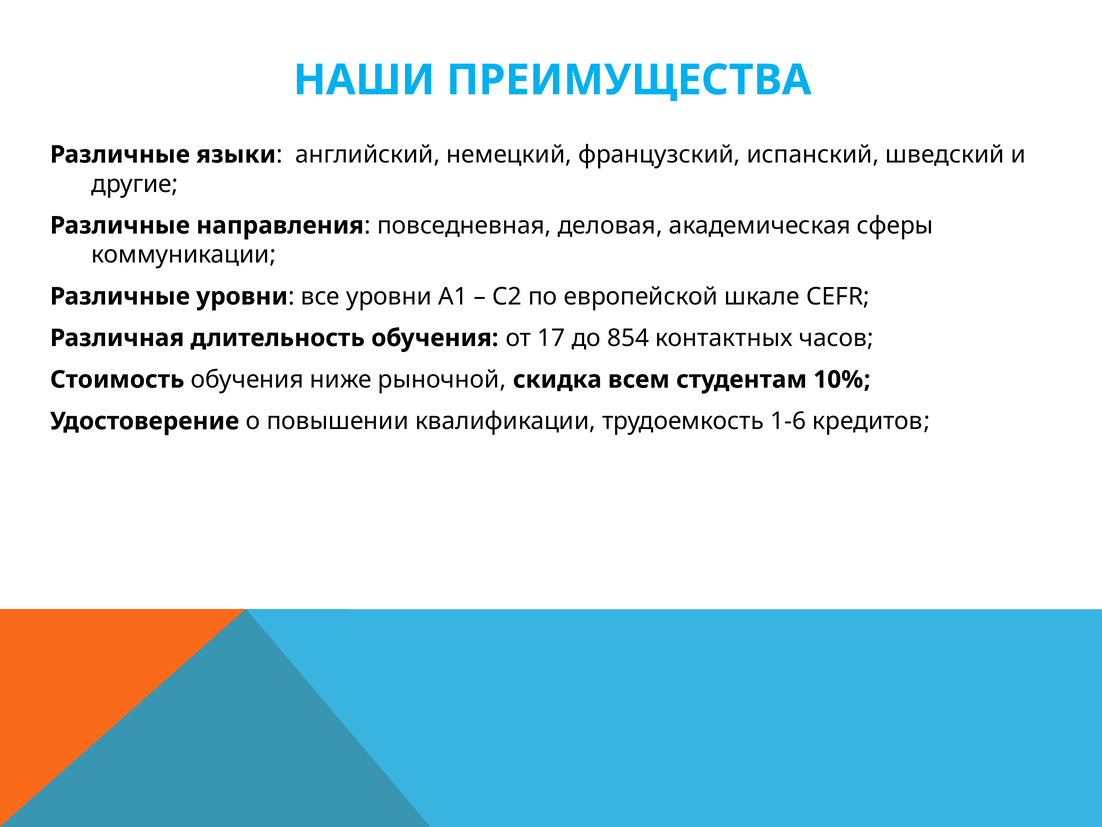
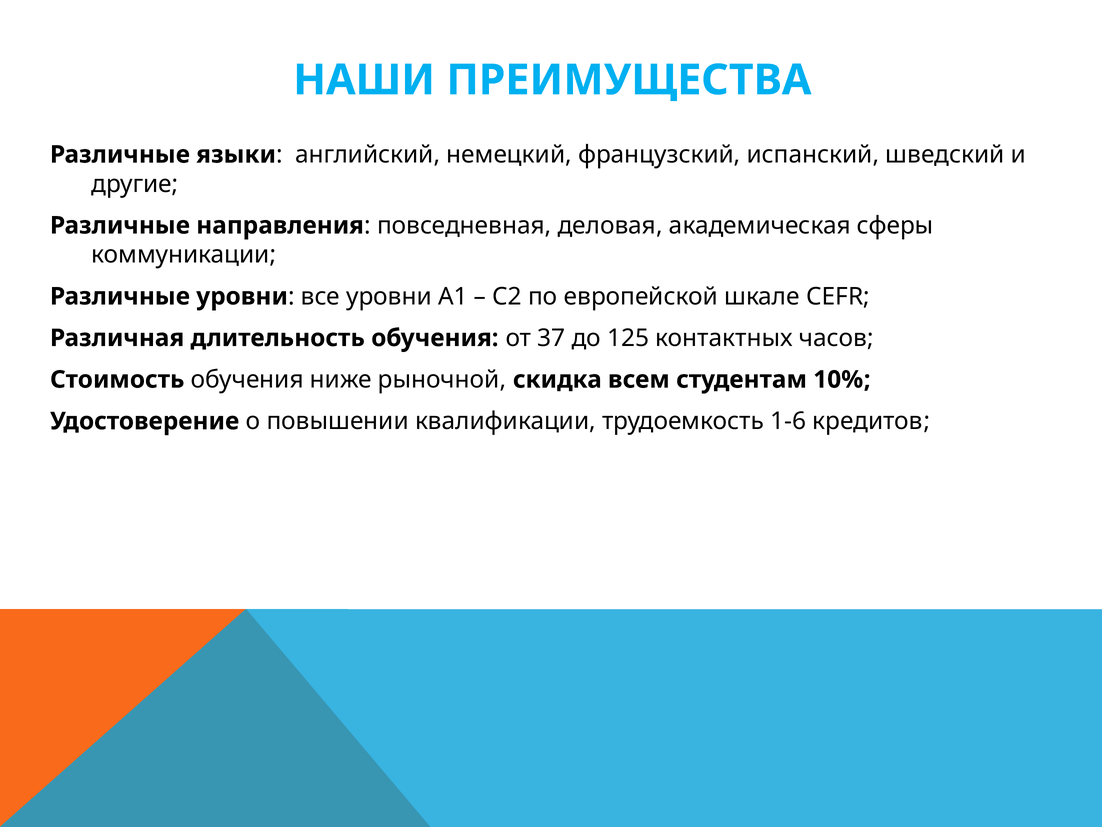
17: 17 -> 37 (551, 338)
854: 854 -> 125 (628, 338)
